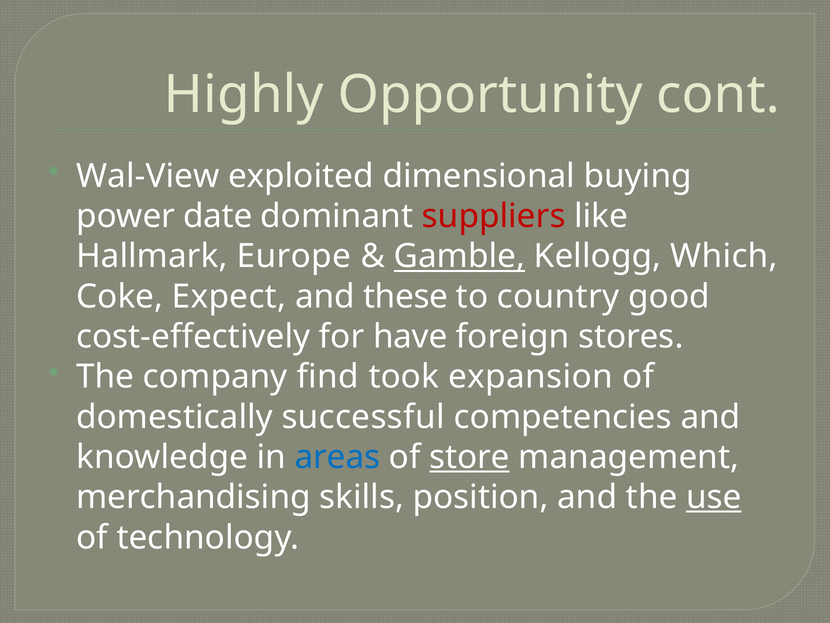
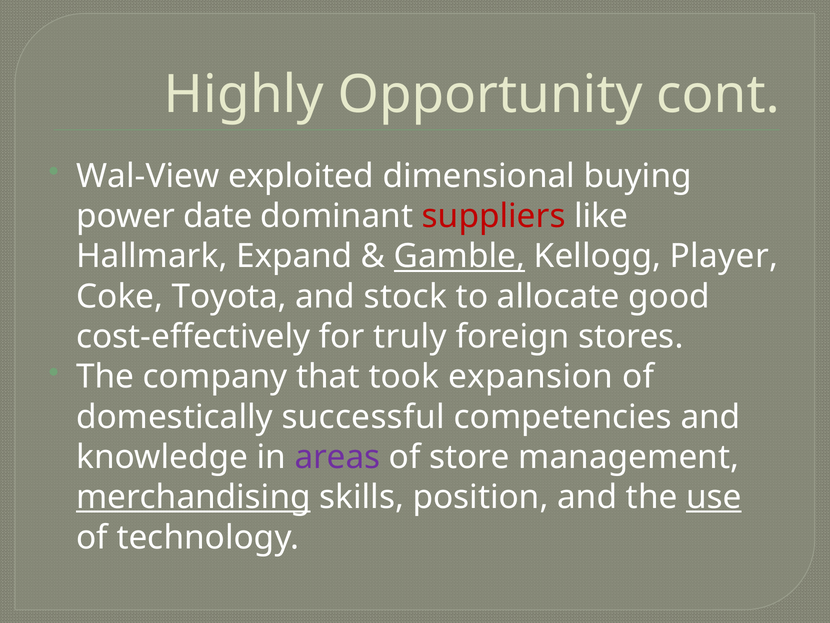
Europe: Europe -> Expand (294, 256)
Which: Which -> Player (724, 256)
Expect: Expect -> Toyota (229, 296)
these: these -> stock (405, 296)
country: country -> allocate (558, 296)
have: have -> truly (410, 336)
find: find -> that (328, 377)
areas colour: blue -> purple (338, 457)
store underline: present -> none (470, 457)
merchandising underline: none -> present (193, 497)
